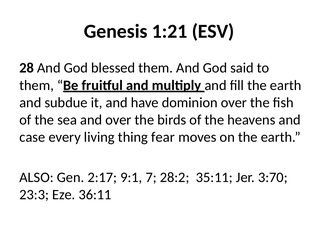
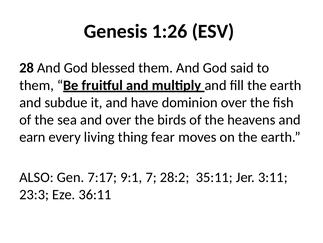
1:21: 1:21 -> 1:26 (170, 31)
case: case -> earn (32, 137)
2:17: 2:17 -> 7:17 (102, 177)
3:70: 3:70 -> 3:11 (273, 177)
